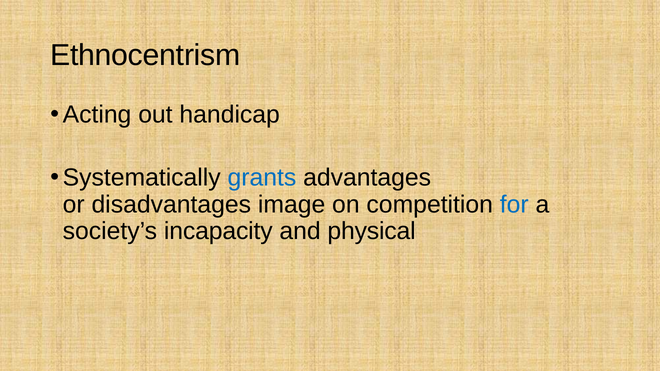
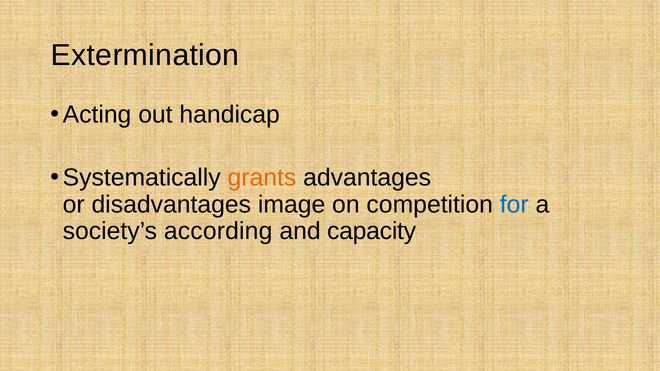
Ethnocentrism: Ethnocentrism -> Extermination (145, 55)
grants colour: blue -> orange (262, 178)
incapacity: incapacity -> according (218, 231)
physical: physical -> capacity (372, 231)
